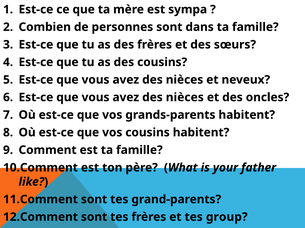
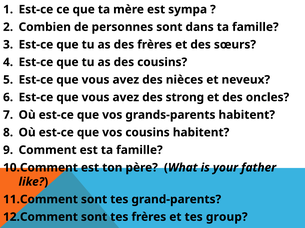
nièces: nièces -> strong (185, 98)
